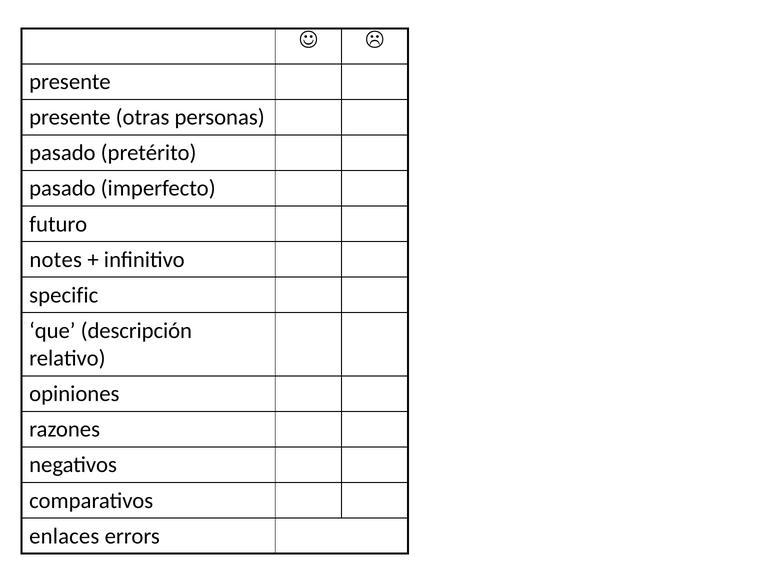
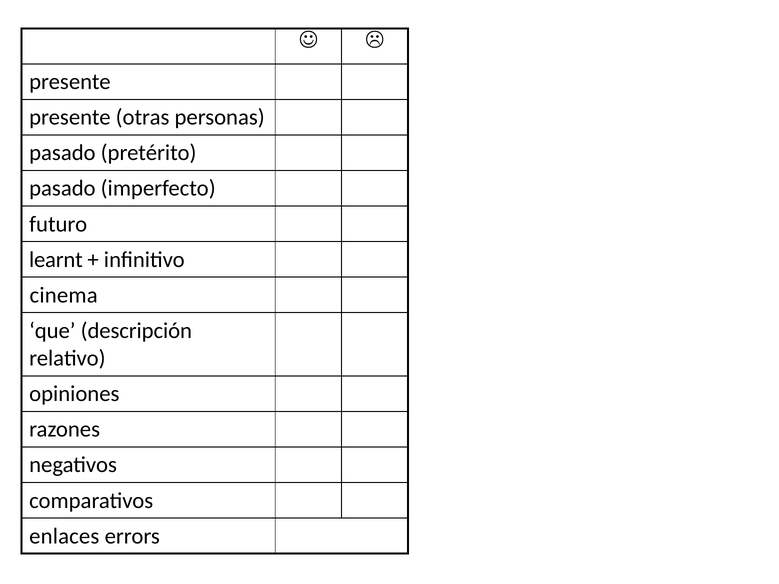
notes: notes -> learnt (56, 260)
specific: specific -> cinema (64, 295)
